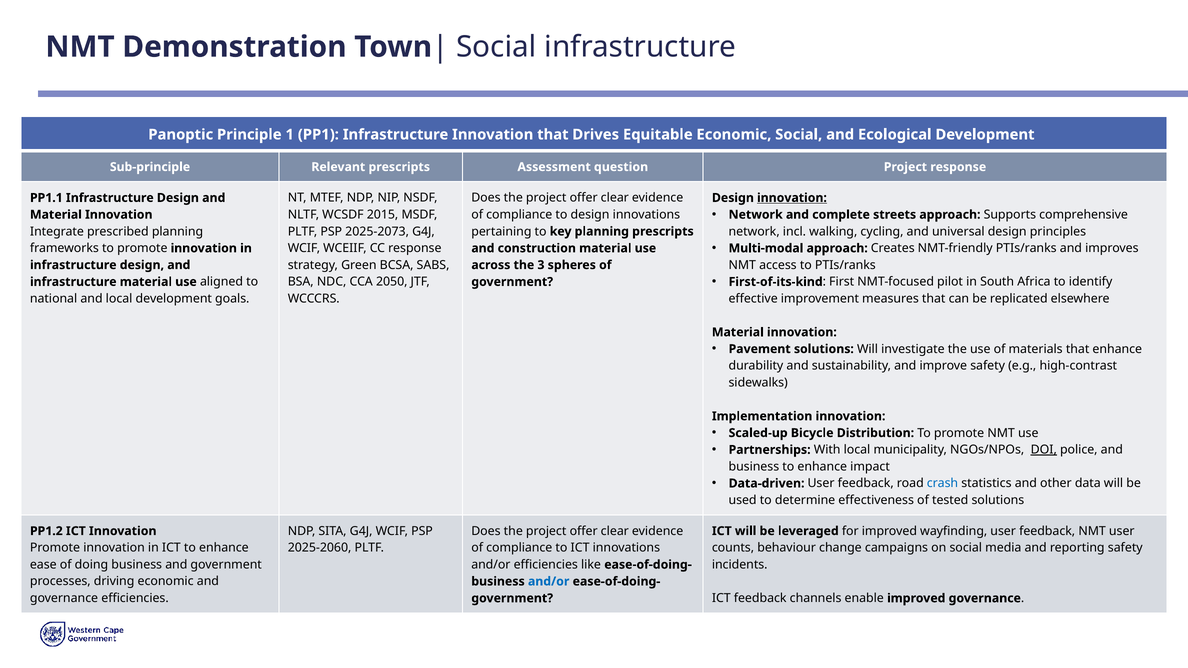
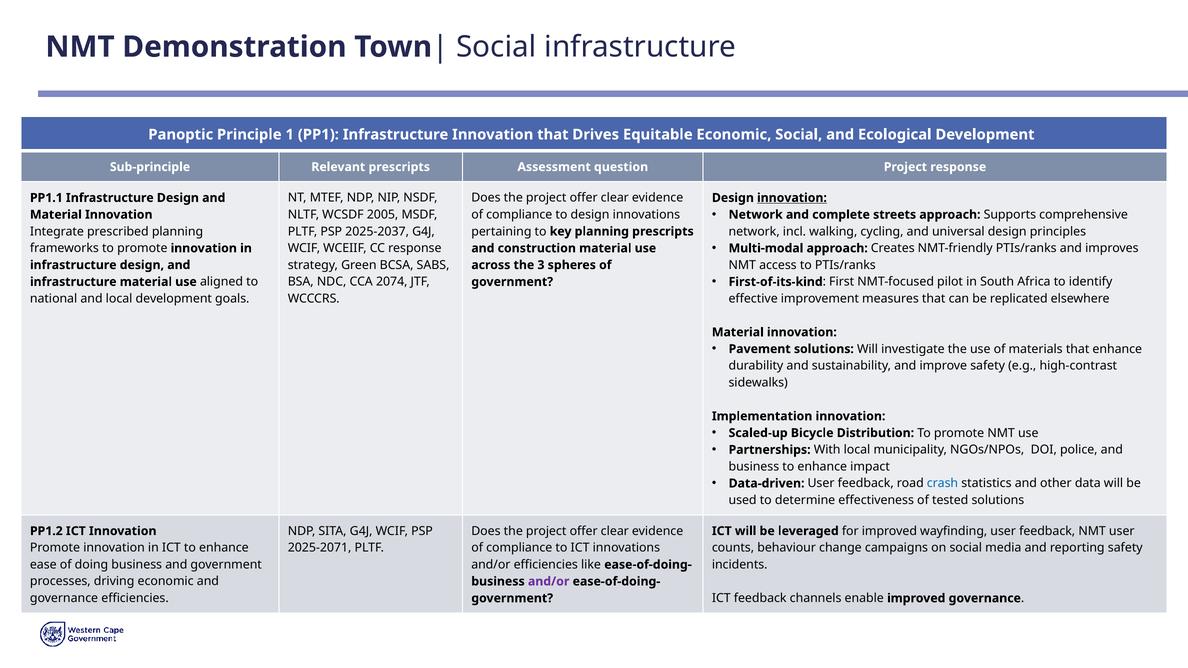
2015: 2015 -> 2005 (383, 215)
2025-2073: 2025-2073 -> 2025-2037 (377, 232)
2050: 2050 -> 2074 (392, 282)
DOI underline: present -> none (1044, 450)
2025-2060: 2025-2060 -> 2025-2071 (320, 548)
and/or colour: blue -> purple (549, 582)
